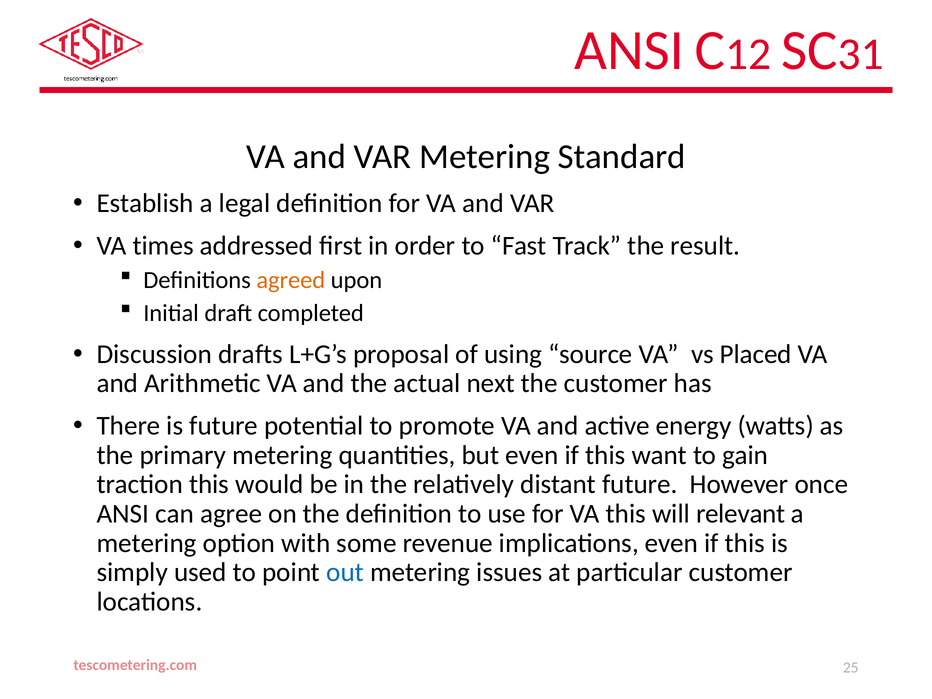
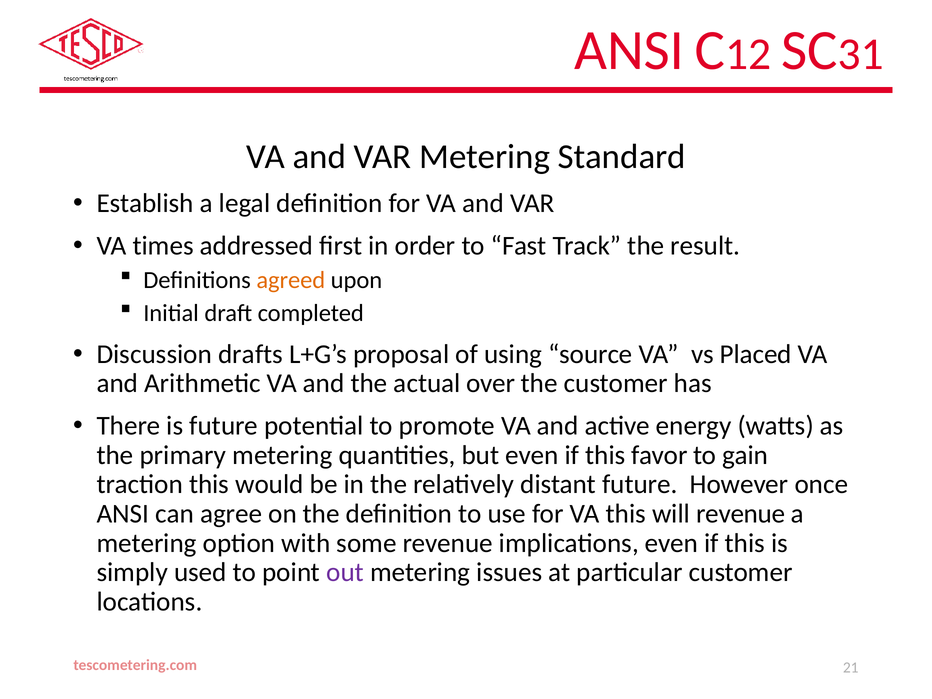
next: next -> over (491, 383)
want: want -> favor (659, 455)
will relevant: relevant -> revenue (741, 514)
out colour: blue -> purple (345, 572)
25: 25 -> 21 (851, 667)
